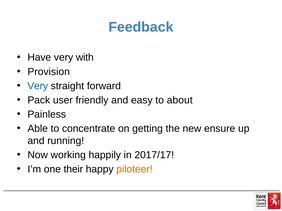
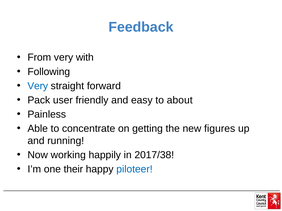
Have: Have -> From (39, 58)
Provision: Provision -> Following (49, 72)
ensure: ensure -> figures (220, 129)
2017/17: 2017/17 -> 2017/38 (154, 155)
piloteer colour: orange -> blue (134, 170)
